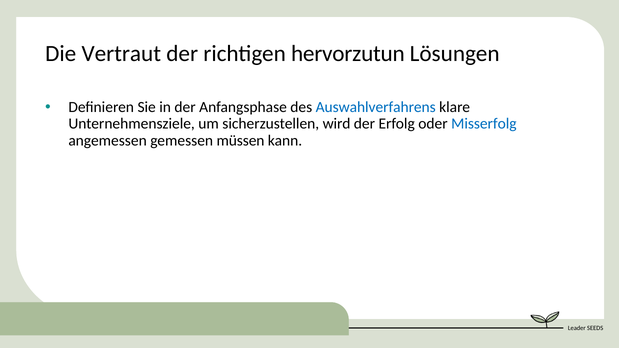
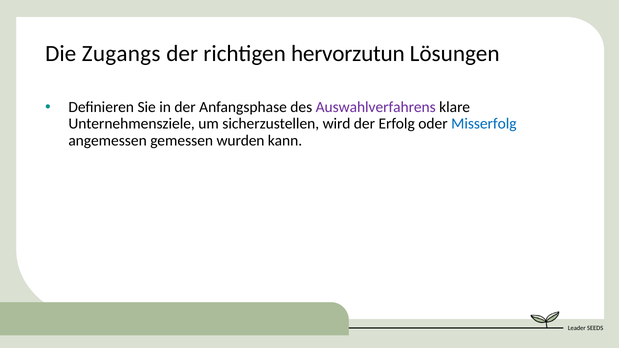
Vertraut: Vertraut -> Zugangs (121, 53)
Auswahlverfahrens colour: blue -> purple (376, 107)
müssen: müssen -> wurden (241, 140)
